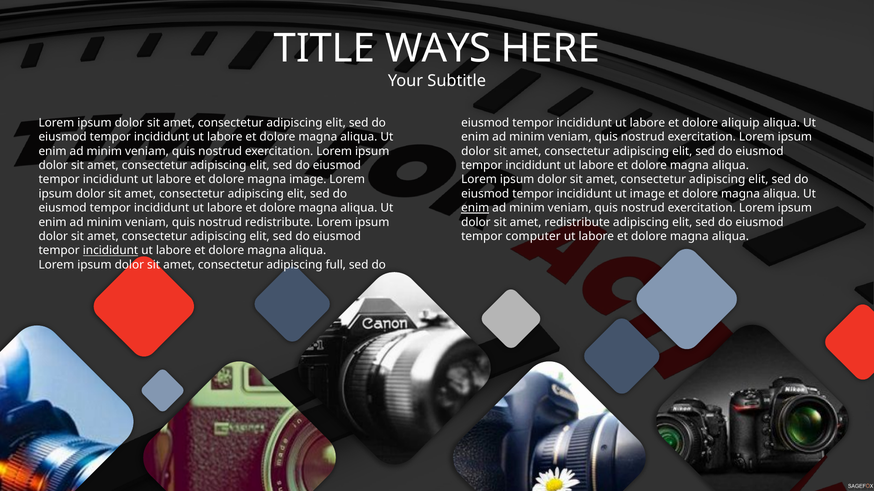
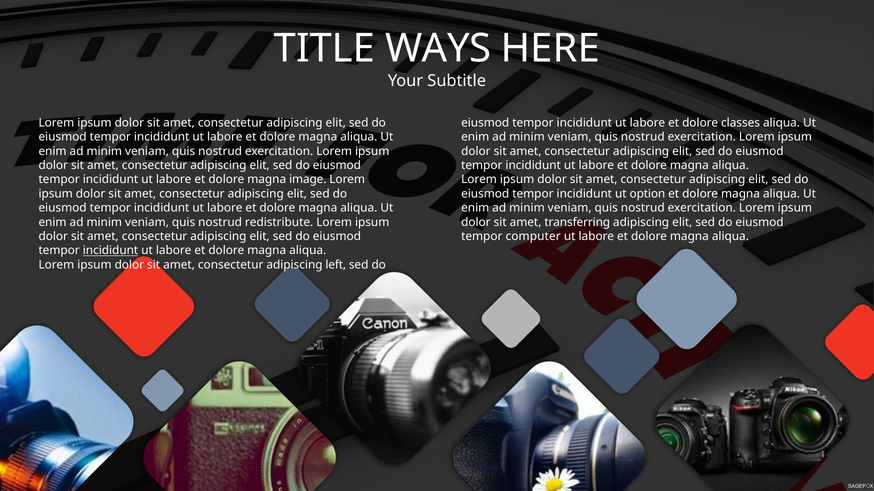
aliquip: aliquip -> classes (741, 123)
ut image: image -> option (647, 194)
enim underline: present -> none (475, 208)
amet redistribute: redistribute -> transferring (577, 222)
full: full -> left (336, 265)
